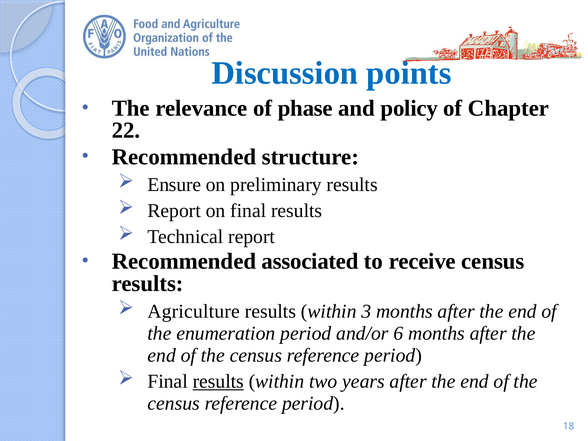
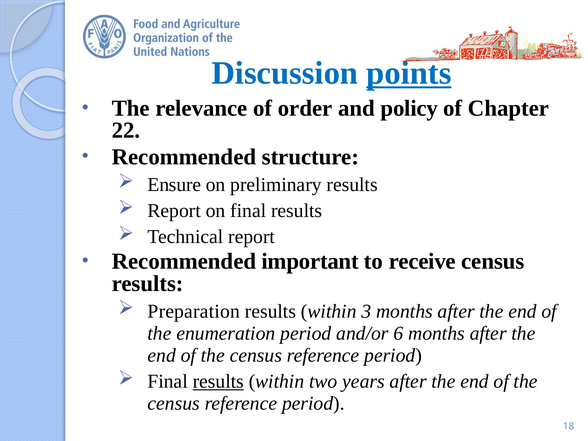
points underline: none -> present (409, 73)
phase: phase -> order (305, 108)
associated: associated -> important (310, 261)
Agriculture: Agriculture -> Preparation (194, 311)
